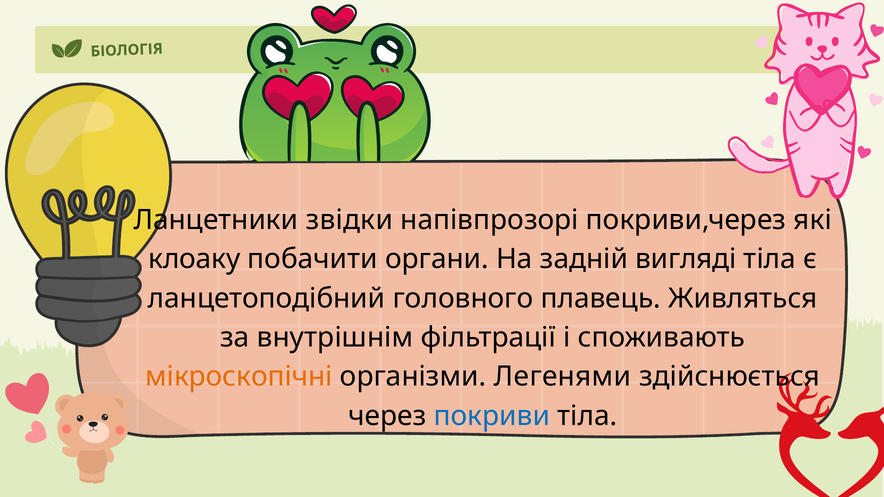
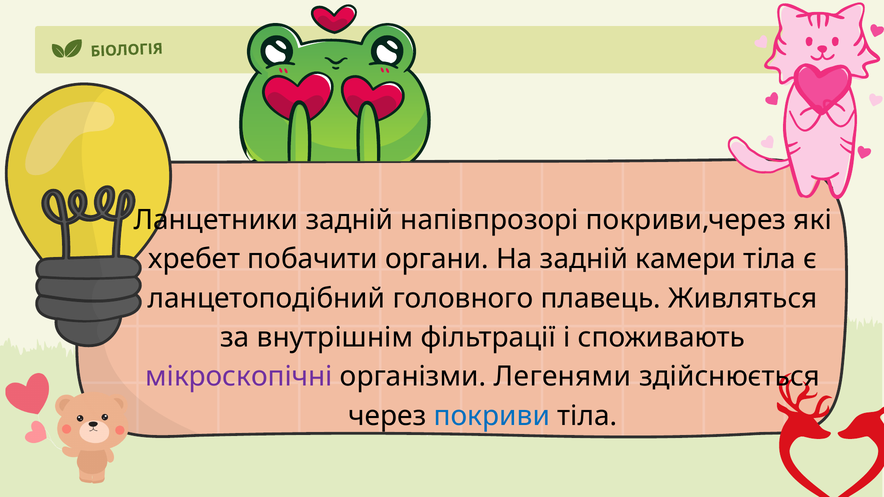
Ланцетники звідки: звідки -> задній (349, 220)
клоаку: клоаку -> хребет (194, 259)
вигляді: вигляді -> камери (686, 259)
мікроскопічні colour: orange -> purple (239, 377)
